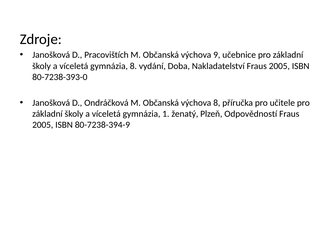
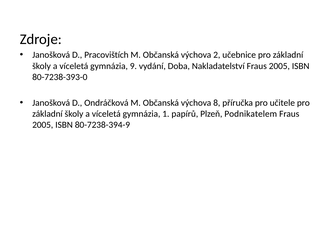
9: 9 -> 2 (217, 55)
gymnázia 8: 8 -> 9 (133, 66)
ženatý: ženatý -> papírů (185, 114)
Odpovědností: Odpovědností -> Podnikatelem (251, 114)
